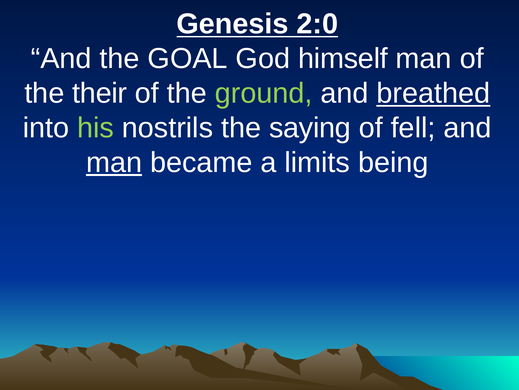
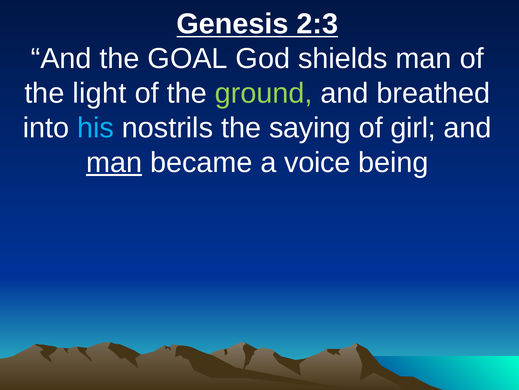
2:0: 2:0 -> 2:3 (317, 24)
himself: himself -> shields (343, 59)
their: their -> light (99, 93)
breathed underline: present -> none (433, 93)
his colour: light green -> light blue (96, 128)
fell: fell -> girl (413, 128)
limits: limits -> voice (317, 162)
